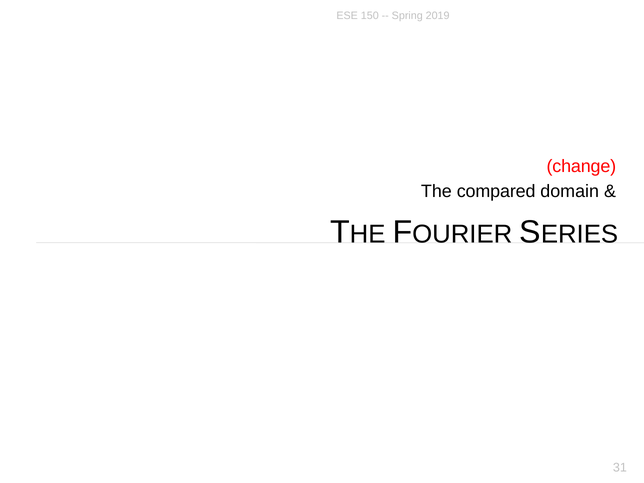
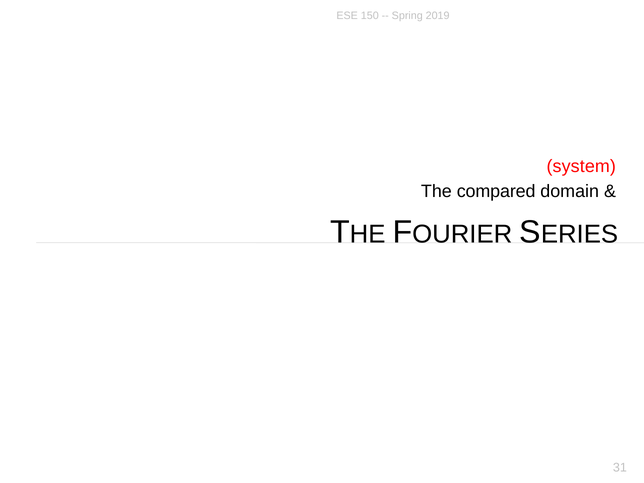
change: change -> system (581, 166)
